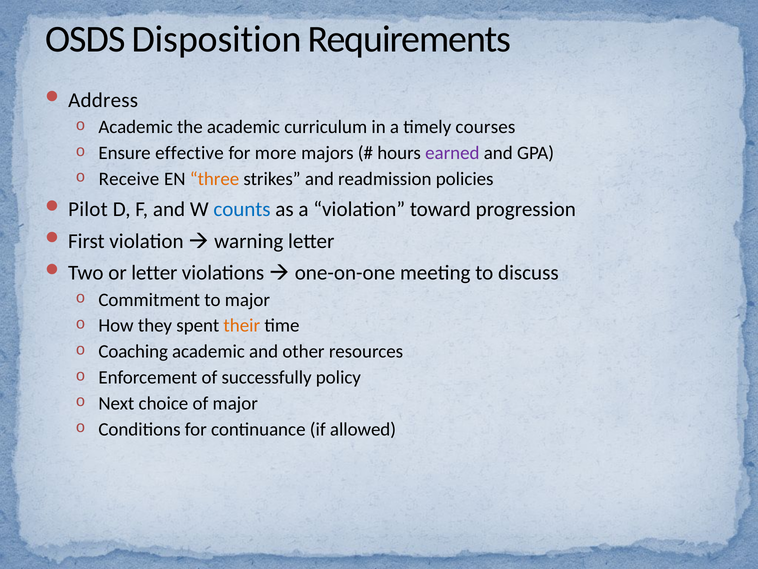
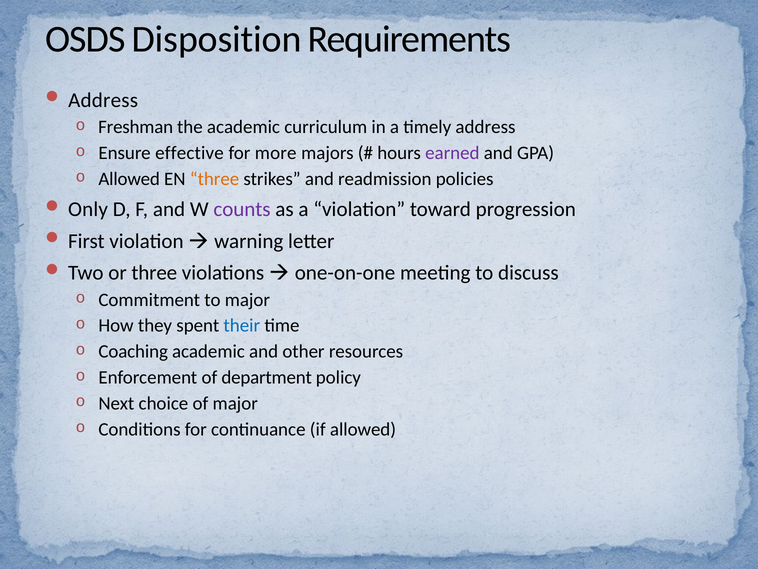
Academic: Academic -> Freshman (136, 127)
timely courses: courses -> address (486, 127)
Receive: Receive -> Allowed (129, 179)
Pilot: Pilot -> Only (88, 209)
counts colour: blue -> purple (242, 209)
or letter: letter -> three (154, 272)
their colour: orange -> blue (242, 325)
successfully: successfully -> department (267, 377)
